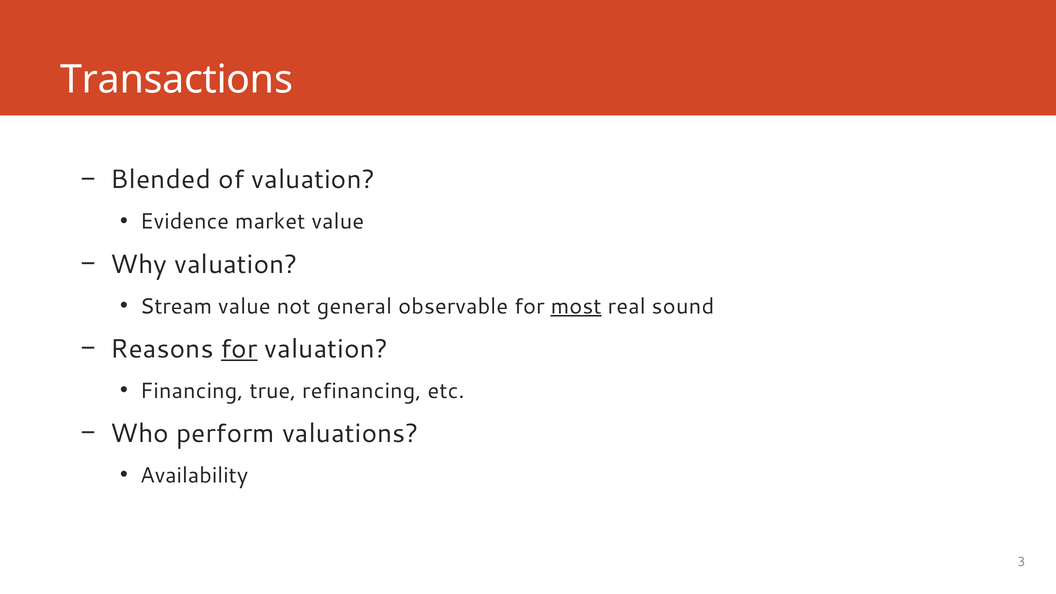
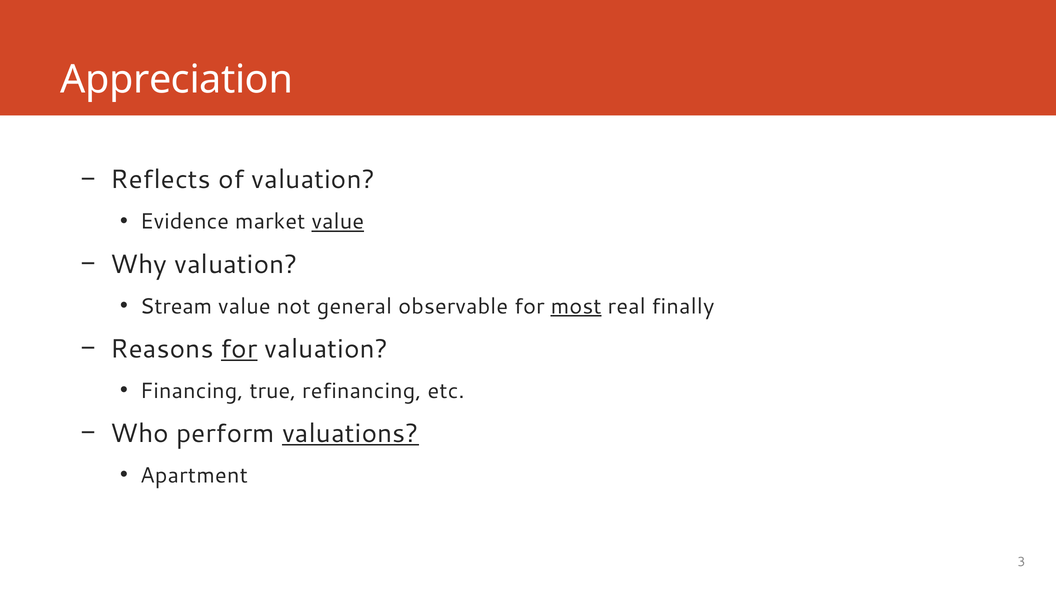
Transactions: Transactions -> Appreciation (177, 80)
Blended: Blended -> Reflects (161, 180)
value underline: none -> present (338, 222)
sound: sound -> finally (683, 306)
valuations underline: none -> present (350, 433)
Availability: Availability -> Apartment (194, 475)
